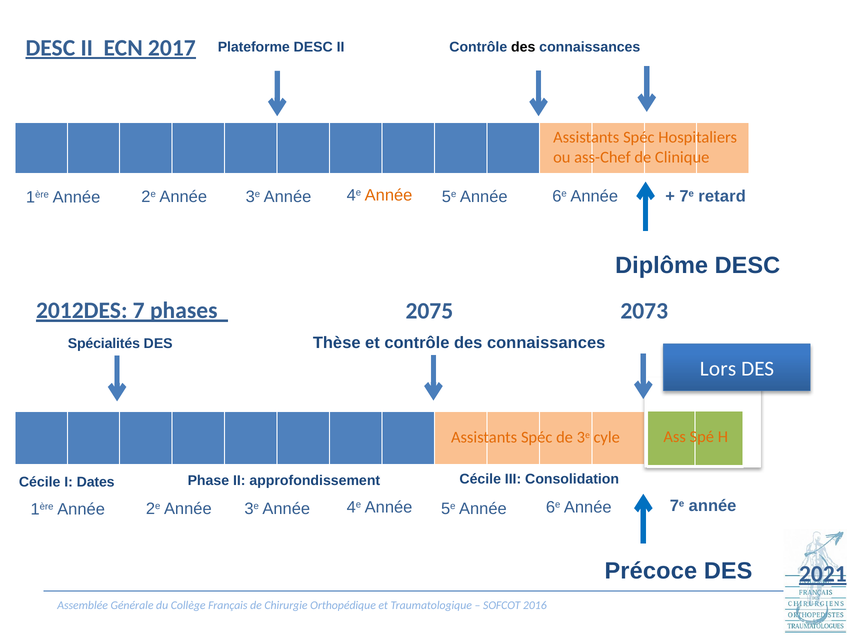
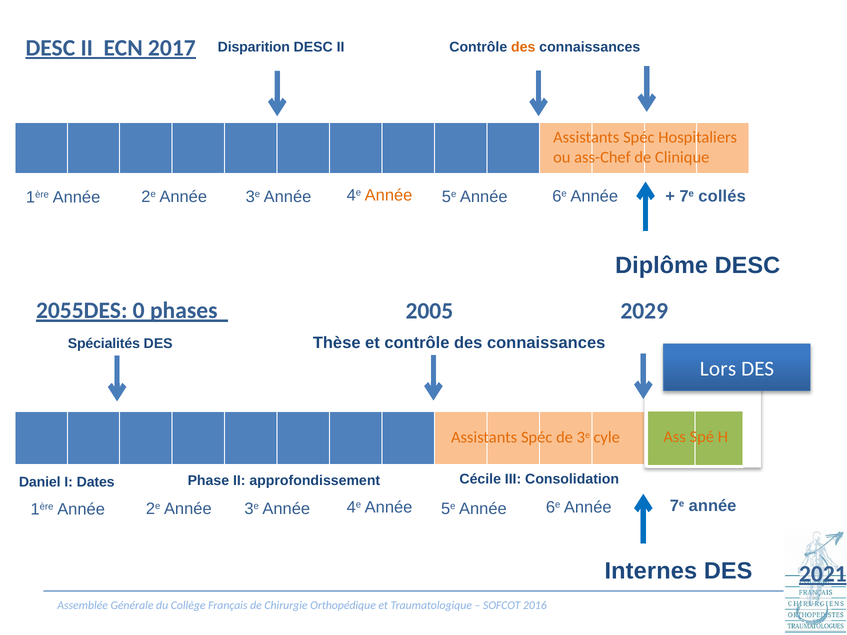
Plateforme: Plateforme -> Disparition (254, 47)
des colour: black -> orange (523, 47)
retard: retard -> collés (722, 196)
2012: 2012 -> 2055 (60, 311)
7: 7 -> 0 (139, 311)
2075: 2075 -> 2005 (429, 311)
2073: 2073 -> 2029 (644, 311)
Cécile: Cécile -> Daniel (40, 482)
Précoce: Précoce -> Internes (651, 571)
